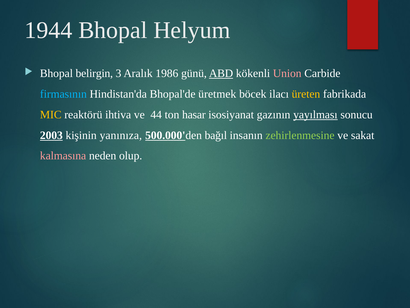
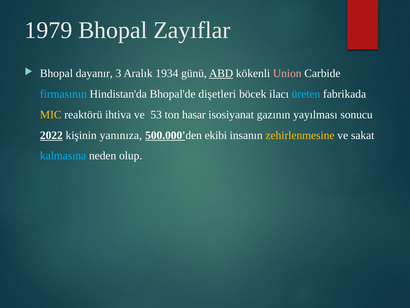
1944: 1944 -> 1979 (49, 30)
Helyum: Helyum -> Zayıflar (192, 30)
belirgin: belirgin -> dayanır (94, 73)
1986: 1986 -> 1934 (167, 73)
üretmek: üretmek -> dişetleri (217, 94)
üreten colour: yellow -> light blue (306, 94)
44: 44 -> 53 (156, 114)
yayılması underline: present -> none (315, 114)
2003: 2003 -> 2022 (51, 135)
bağıl: bağıl -> ekibi (216, 135)
zehirlenmesine colour: light green -> yellow (300, 135)
kalmasına colour: pink -> light blue (63, 156)
